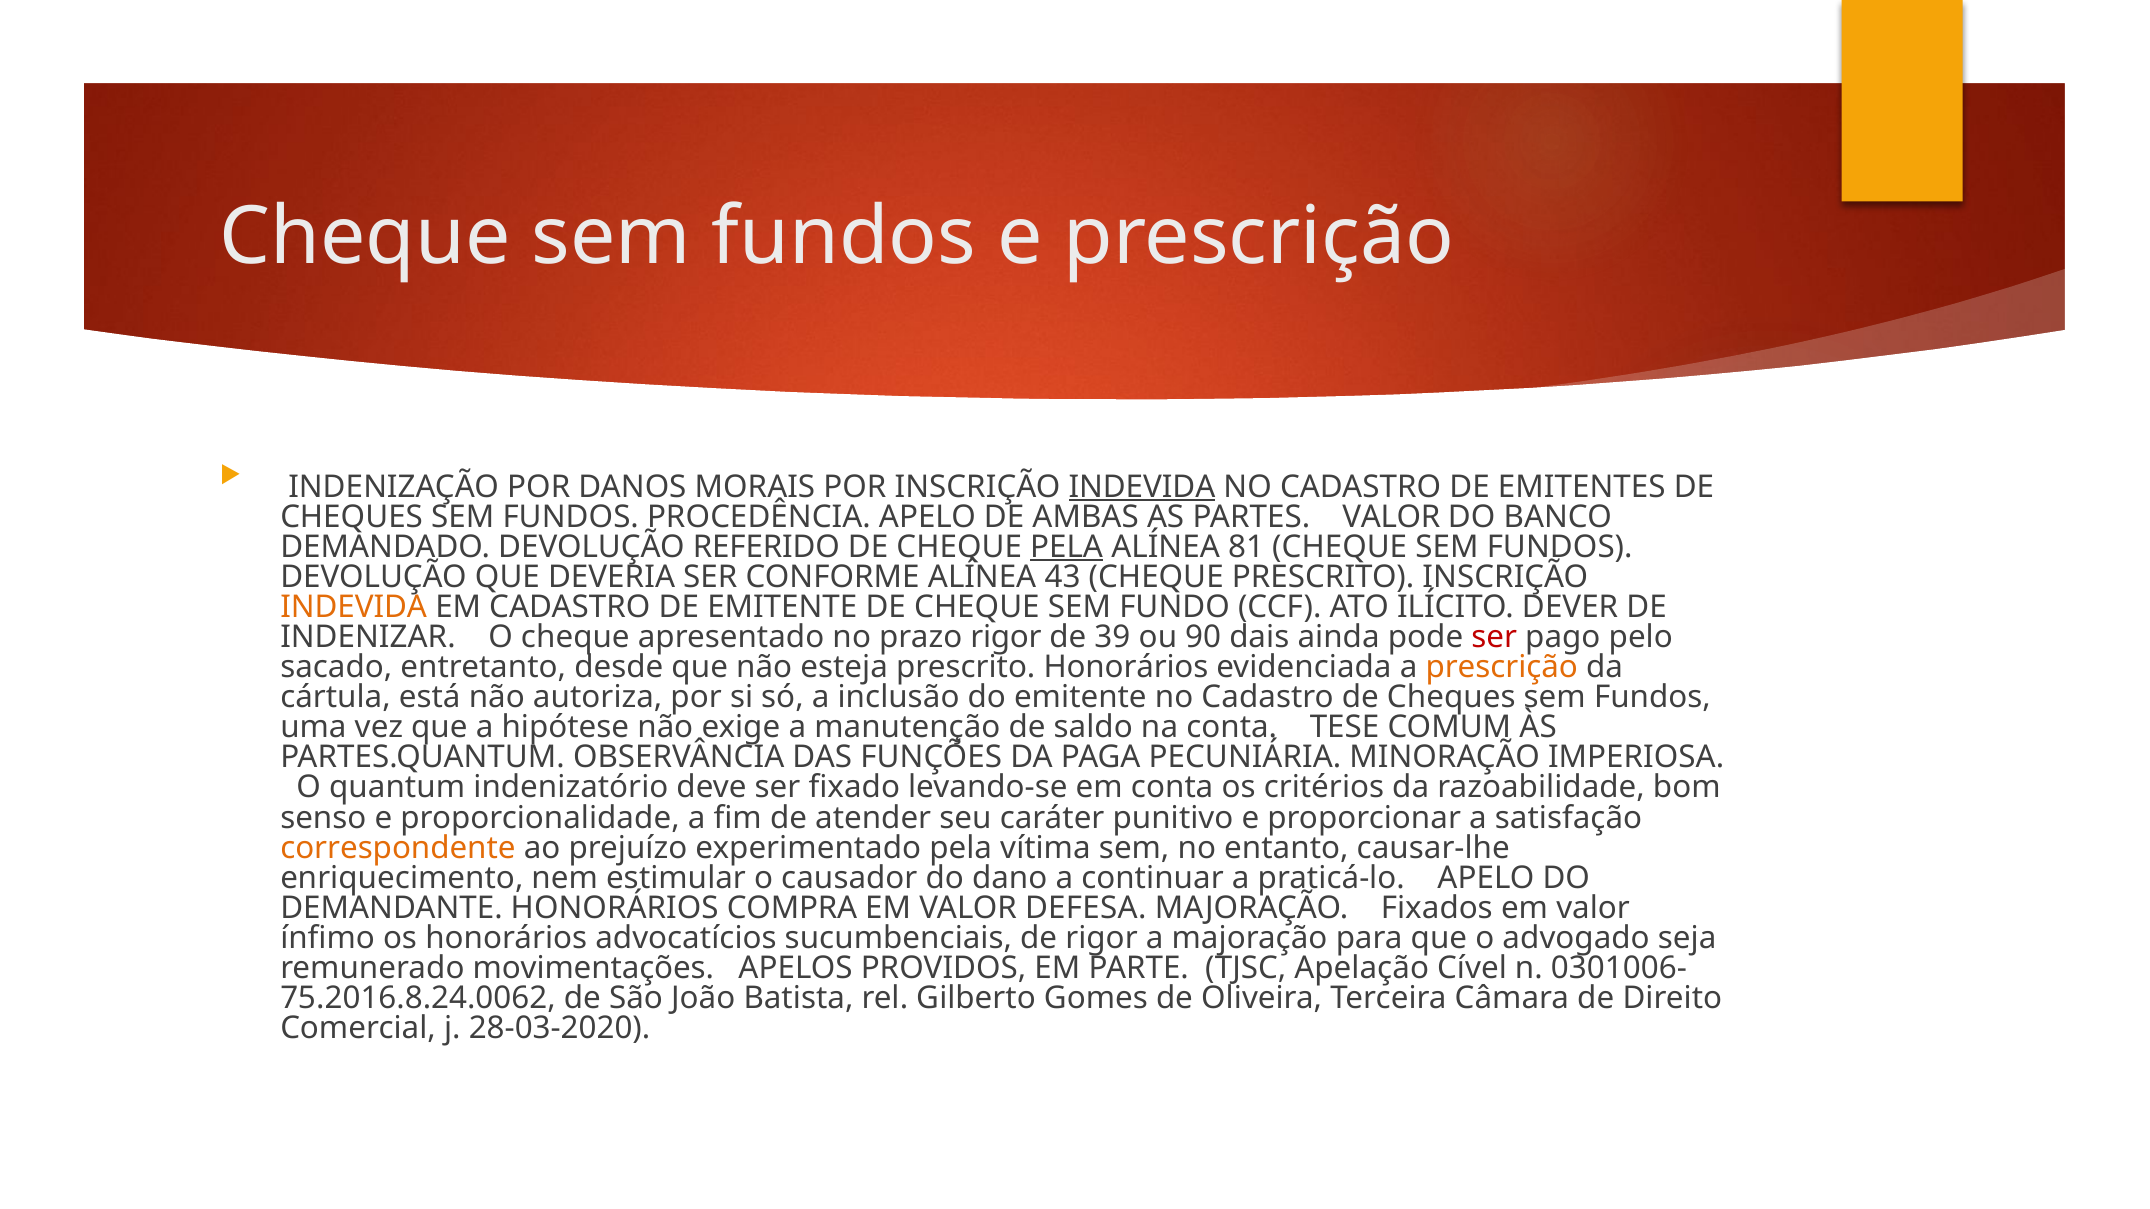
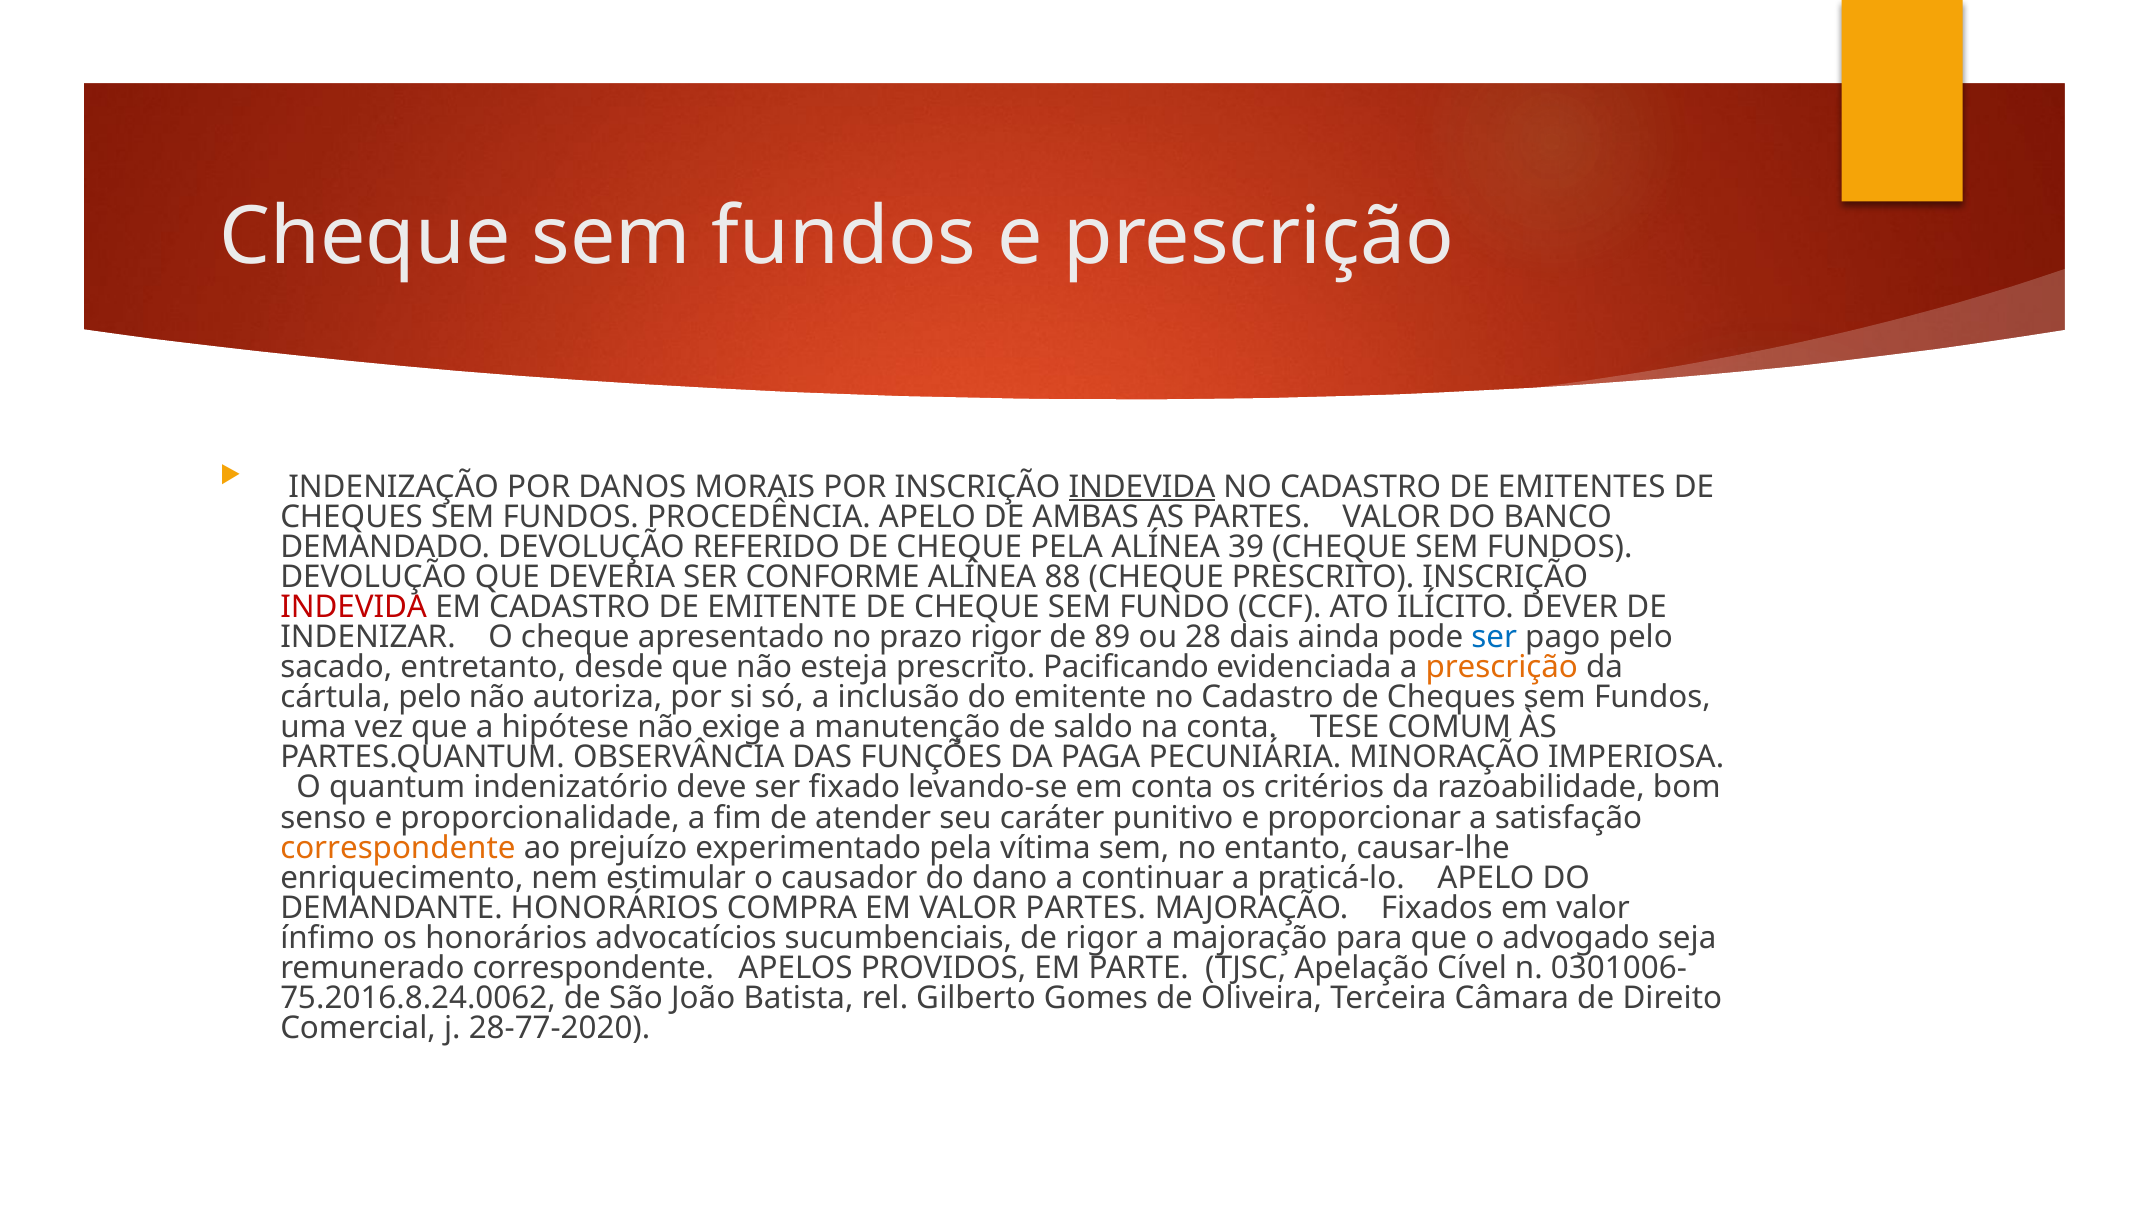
PELA underline: present -> none (1067, 547)
81: 81 -> 39 (1246, 547)
43: 43 -> 88 (1063, 577)
INDEVIDA colour: orange -> red (354, 607)
39: 39 -> 89 (1112, 637)
90: 90 -> 28 (1203, 637)
ser colour: red -> blue (1494, 637)
prescrito Honorários: Honorários -> Pacificando (1126, 667)
cártula está: está -> pelo (430, 698)
VALOR DEFESA: DEFESA -> PARTES (1086, 908)
remunerado movimentações: movimentações -> correspondente (593, 968)
28-03-2020: 28-03-2020 -> 28-77-2020 (560, 1029)
